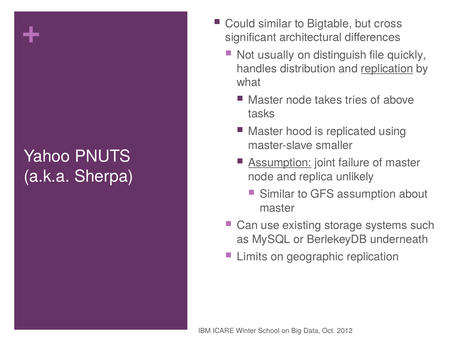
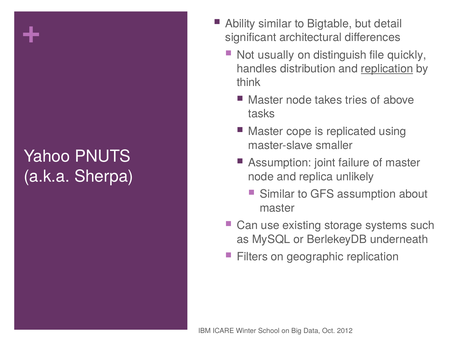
Could: Could -> Ability (240, 24)
cross: cross -> detail (388, 24)
what: what -> think (249, 83)
hood: hood -> cope (299, 132)
Assumption underline: present -> none (280, 163)
Limits: Limits -> Filters (252, 257)
